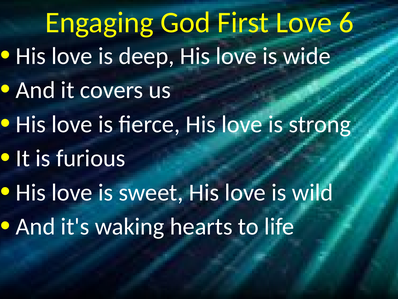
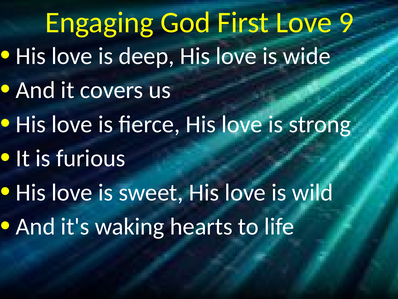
6: 6 -> 9 (346, 23)
